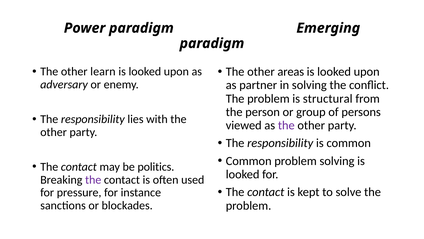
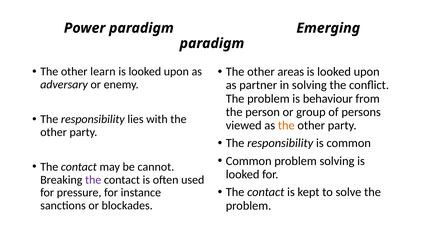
structural: structural -> behaviour (328, 98)
the colour: purple -> orange (286, 125)
politics: politics -> cannot (156, 166)
